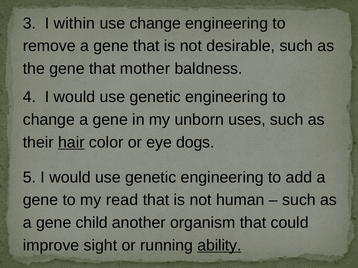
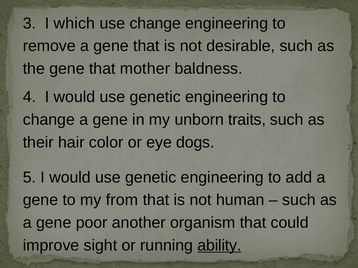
within: within -> which (74, 23)
uses: uses -> traits (247, 120)
hair underline: present -> none (71, 143)
read: read -> from (122, 200)
child: child -> poor (92, 223)
